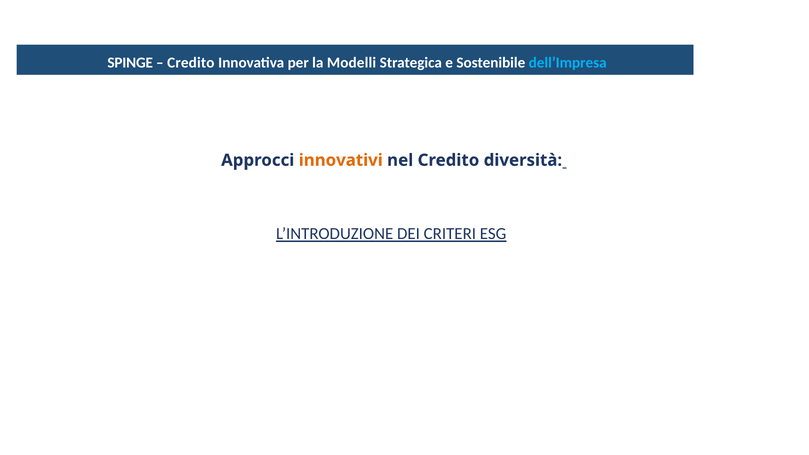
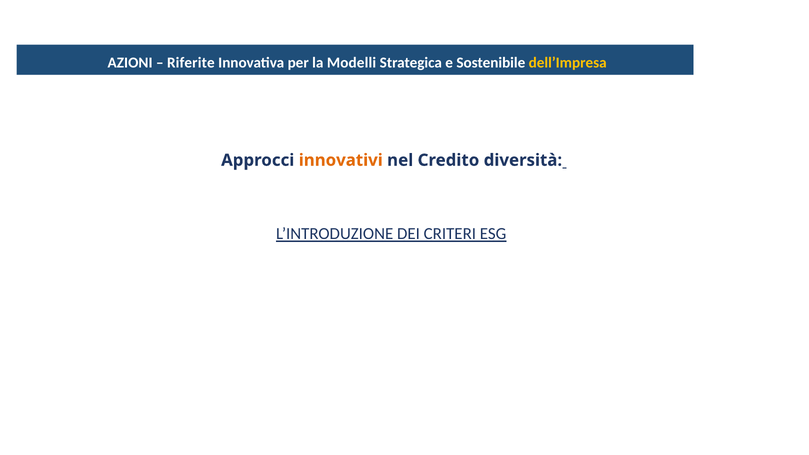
SPINGE: SPINGE -> AZIONI (130, 63)
Credito: Credito -> Riferite (191, 63)
dell’Impresa colour: light blue -> yellow (568, 63)
